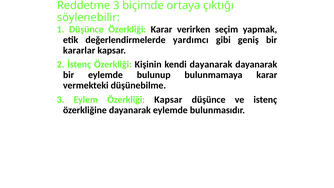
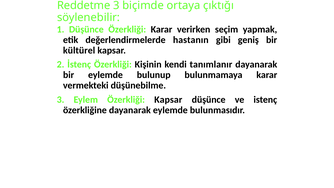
yardımcı: yardımcı -> hastanın (191, 40)
kararlar: kararlar -> kültürel (79, 50)
kendi dayanarak: dayanarak -> tanımlanır (211, 64)
